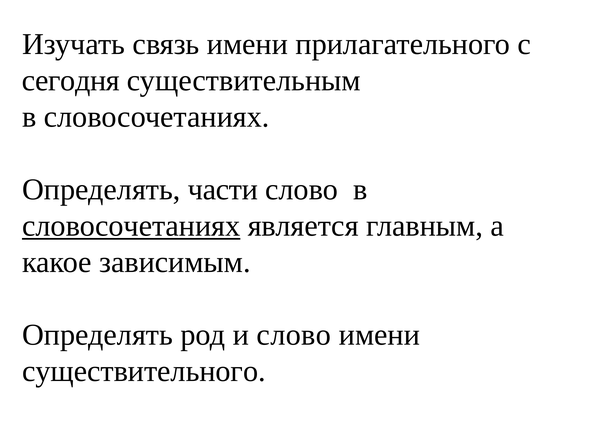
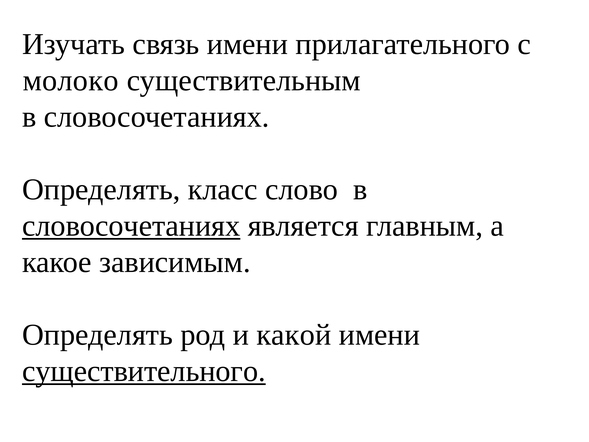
сегодня: сегодня -> молоко (71, 80)
части: части -> класс (223, 189)
и слово: слово -> какой (294, 335)
существительного underline: none -> present (144, 371)
